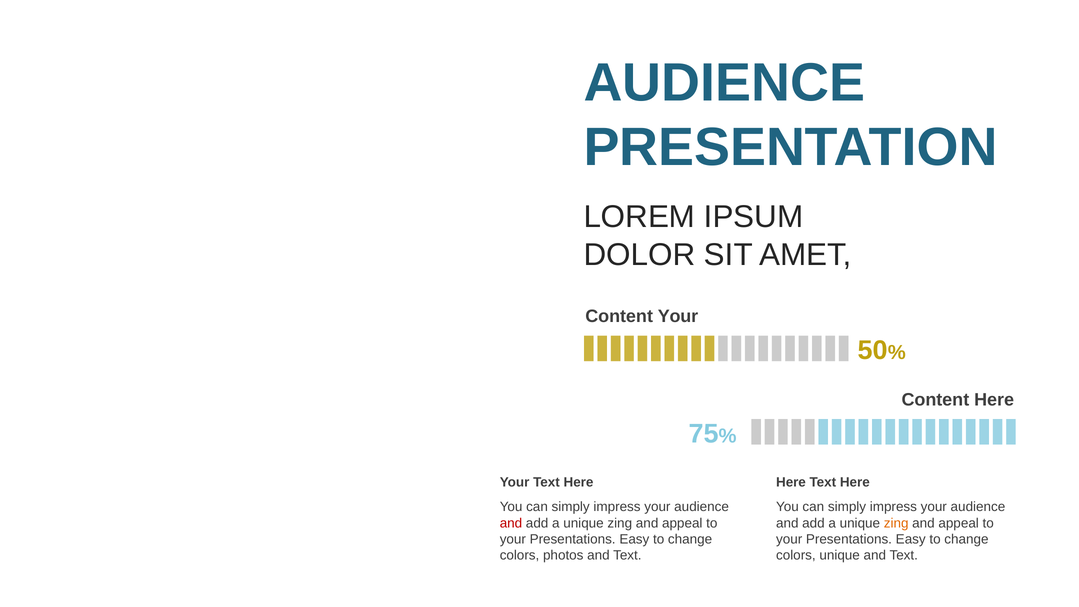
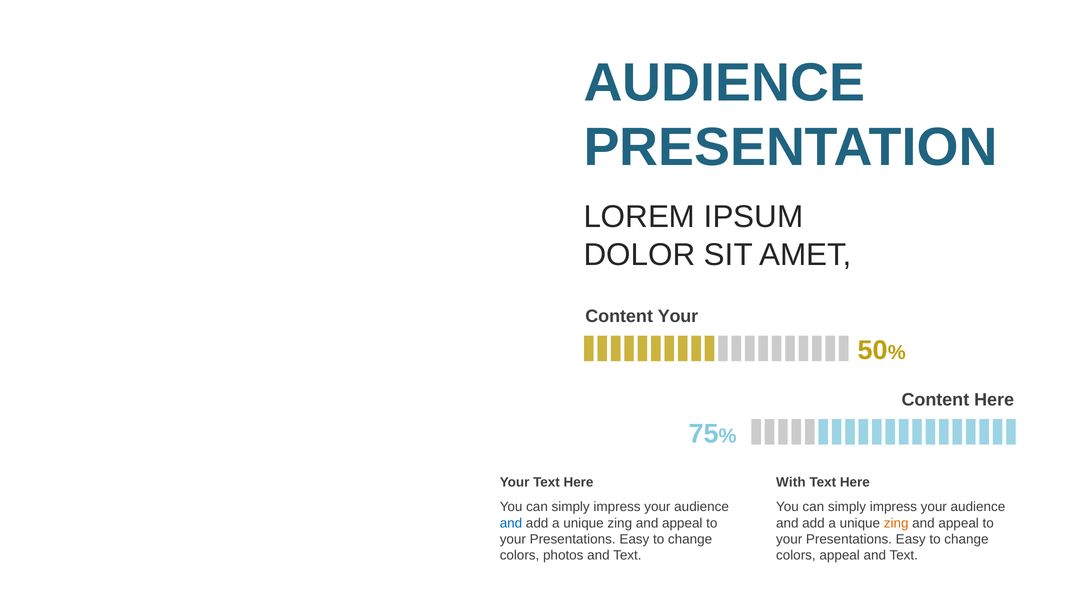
Here: Here -> With (791, 482)
and colour: red -> blue (511, 523)
colors unique: unique -> appeal (840, 555)
